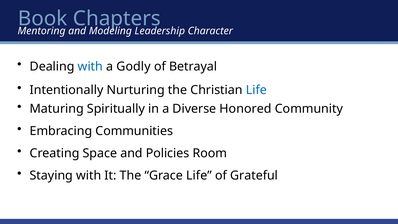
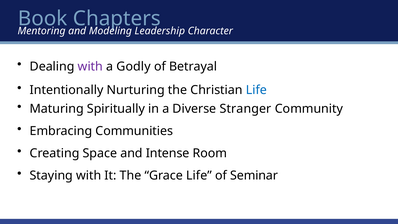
with colour: blue -> purple (90, 66)
Honored: Honored -> Stranger (245, 109)
Policies: Policies -> Intense (168, 153)
Grateful: Grateful -> Seminar (254, 175)
